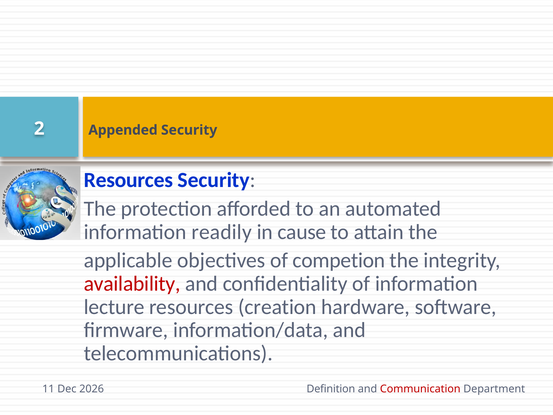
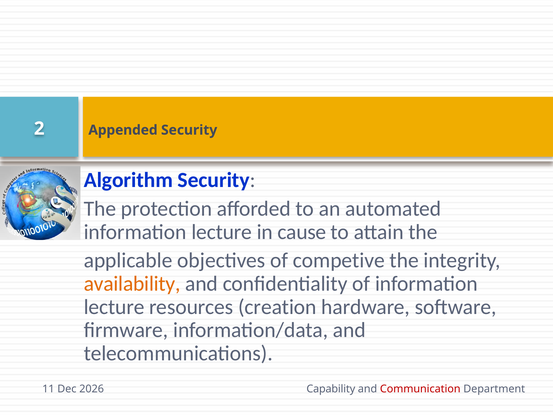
Resources: Resources -> Algorithm (128, 180)
readily: readily -> lecture (222, 232)
competion: competion -> competive (339, 260)
availability colour: red -> orange (132, 284)
Definition: Definition -> Capability (331, 389)
